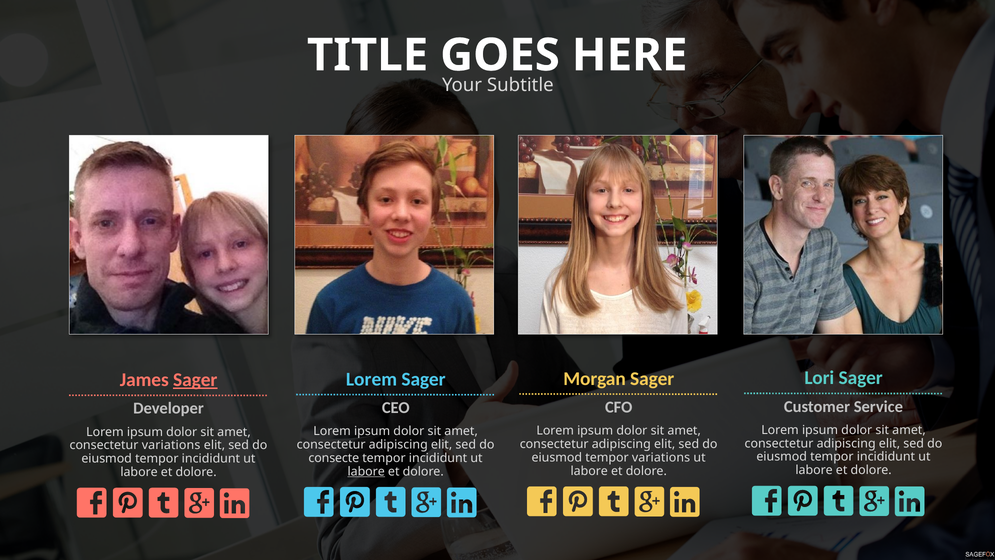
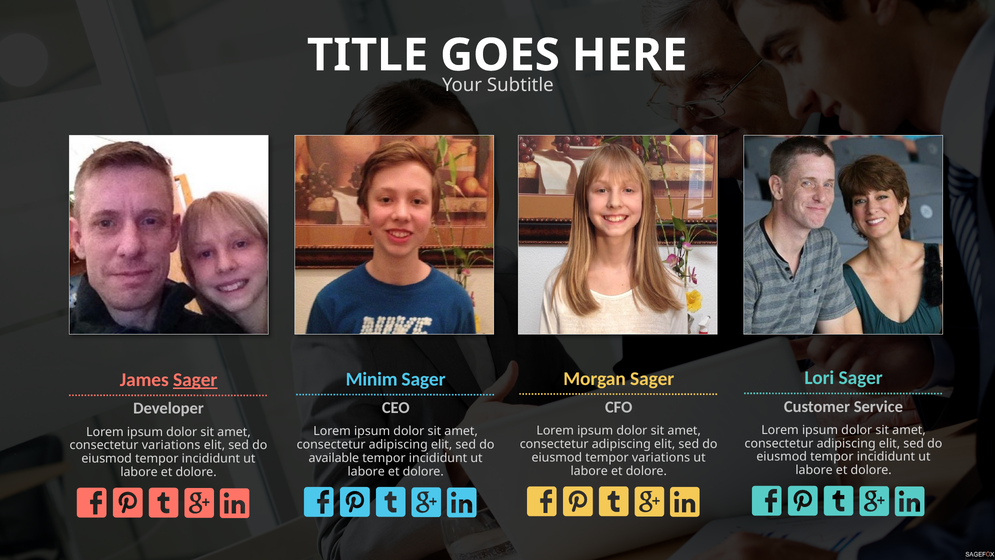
Lorem: Lorem -> Minim (372, 379)
consecte: consecte -> available (334, 458)
labore underline: present -> none (366, 471)
